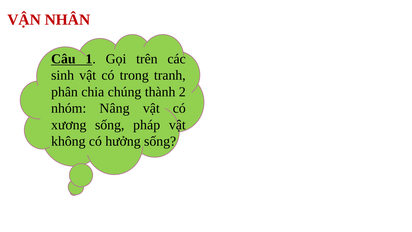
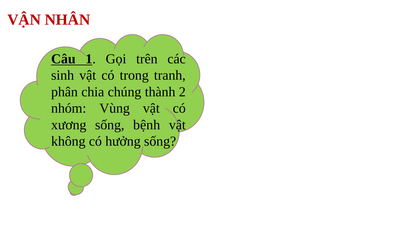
Nâng: Nâng -> Vùng (115, 108)
pháp: pháp -> bệnh (147, 125)
